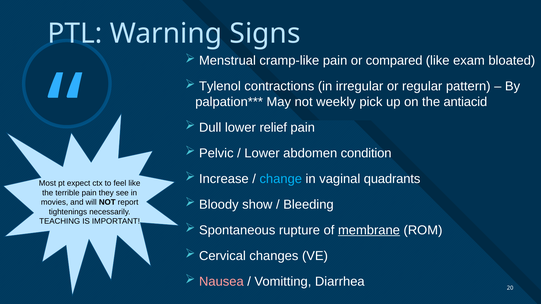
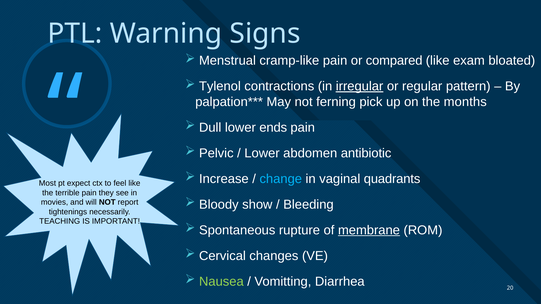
irregular underline: none -> present (360, 86)
weekly: weekly -> ferning (336, 102)
antiacid: antiacid -> months (465, 102)
relief: relief -> ends (273, 128)
condition: condition -> antibiotic (366, 153)
Nausea colour: pink -> light green (221, 282)
